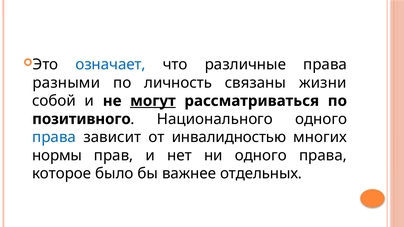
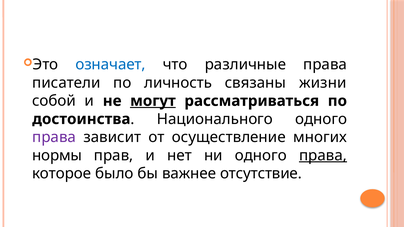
разными: разными -> писатели (66, 83)
позитивного: позитивного -> достоинства (81, 119)
права colour: blue -> purple (54, 137)
инвалидностью: инвалидностью -> осуществление (229, 137)
права underline: none -> present (323, 156)
отдельных: отдельных -> отсутствие (261, 174)
